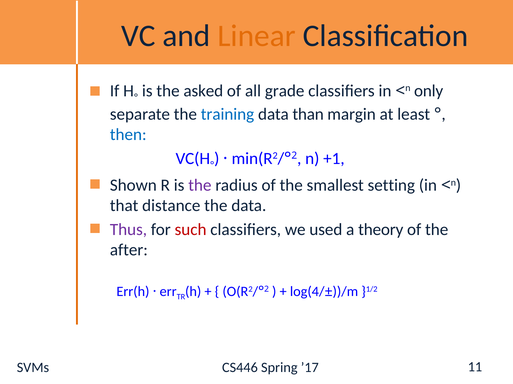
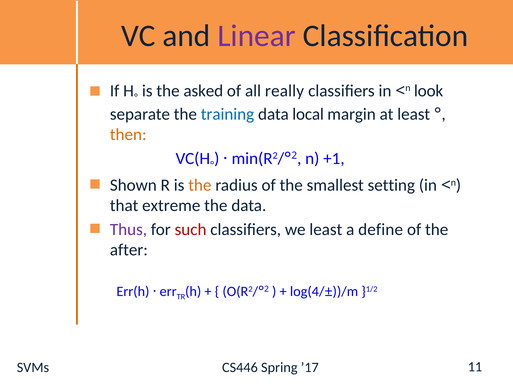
Linear colour: orange -> purple (257, 36)
grade: grade -> really (285, 91)
only: only -> look (429, 91)
than: than -> local (308, 114)
then colour: blue -> orange (128, 135)
the colour: purple -> orange (200, 186)
distance: distance -> extreme (171, 206)
we used: used -> least (326, 230)
theory: theory -> define (381, 230)
